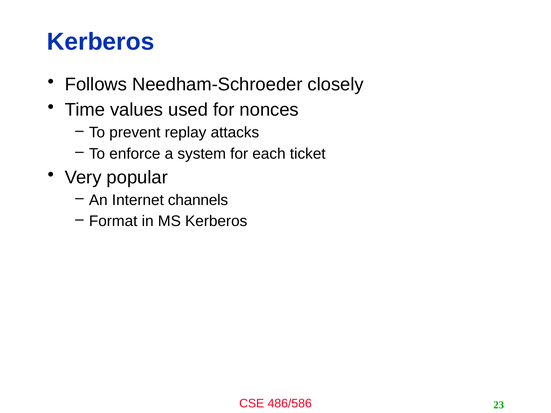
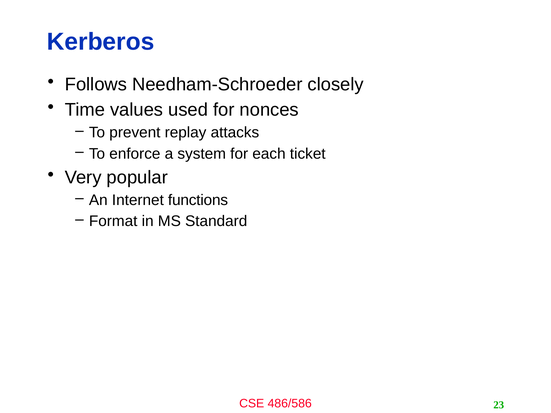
channels: channels -> functions (198, 200)
MS Kerberos: Kerberos -> Standard (216, 221)
